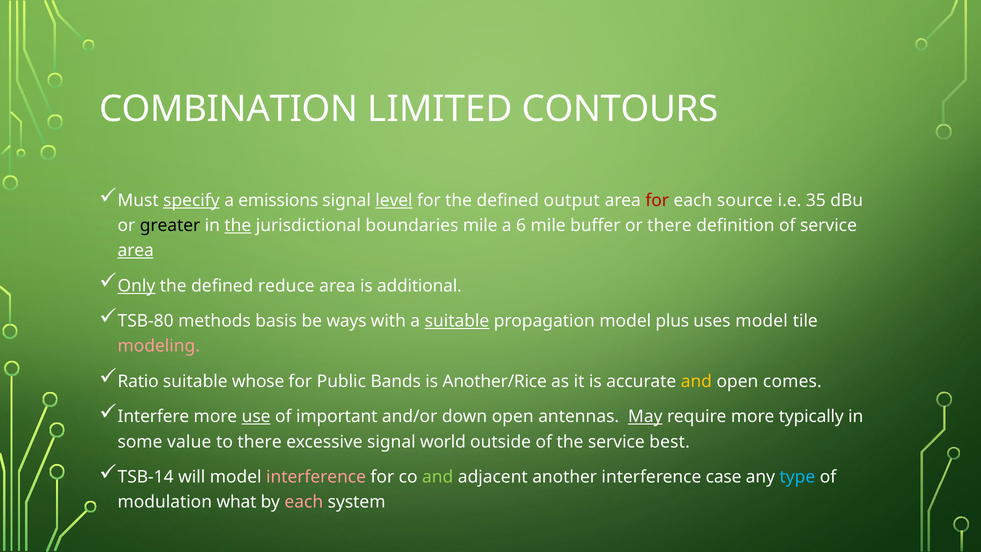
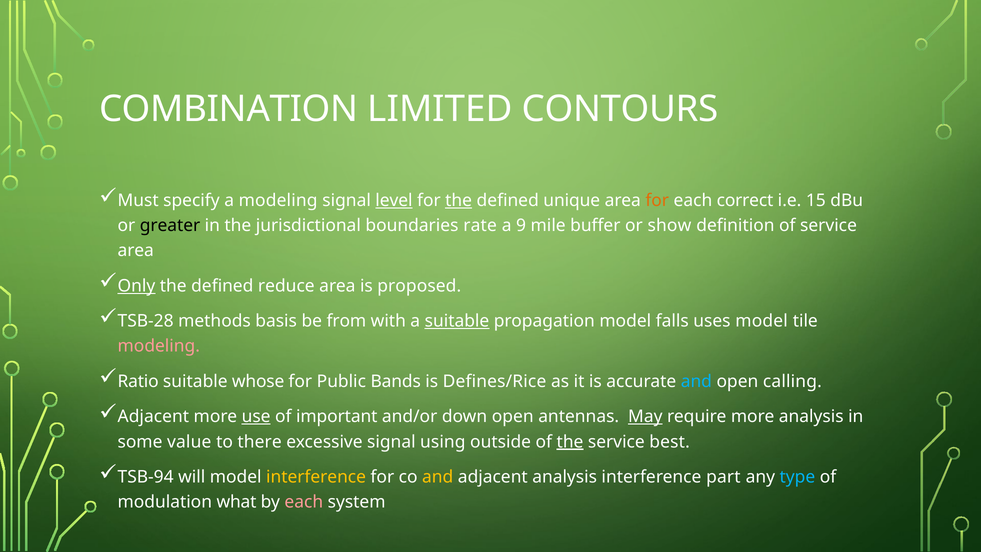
specify underline: present -> none (191, 201)
a emissions: emissions -> modeling (278, 201)
the underline: none -> present (459, 201)
output: output -> unique (572, 201)
for colour: red -> orange (657, 201)
source: source -> correct (745, 201)
35: 35 -> 15 (816, 201)
the underline: present -> none (238, 226)
boundaries mile: mile -> rate (480, 226)
6: 6 -> 9 (521, 226)
or there: there -> show (669, 226)
area underline: present -> none (136, 251)
additional: additional -> proposed (419, 286)
TSB-80: TSB-80 -> TSB-28 (146, 321)
ways: ways -> from (346, 321)
plus: plus -> falls (672, 321)
Another/Rice: Another/Rice -> Defines/Rice (494, 381)
and colour: yellow -> light blue (696, 381)
comes: comes -> calling (792, 381)
Interfere: Interfere -> Adjacent (153, 417)
more typically: typically -> analysis (811, 417)
world: world -> using (443, 442)
the underline: none -> present (570, 442)
TSB-14: TSB-14 -> TSB-94 (146, 477)
interference colour: pink -> yellow (316, 477)
and colour: light green -> yellow (438, 477)
adjacent another: another -> analysis (565, 477)
case: case -> part (723, 477)
